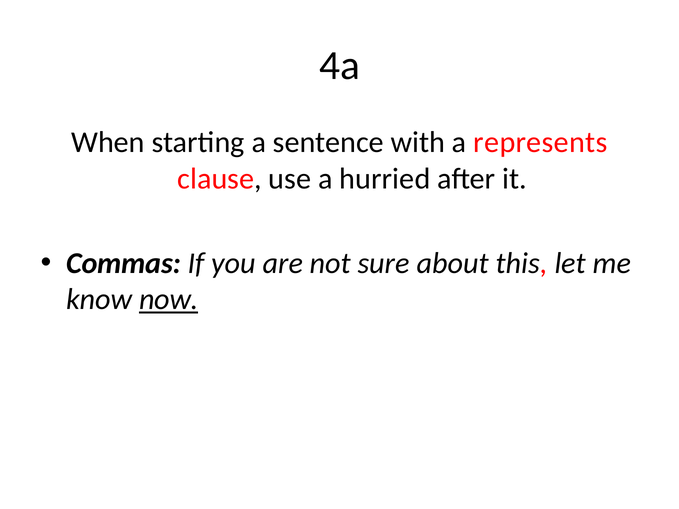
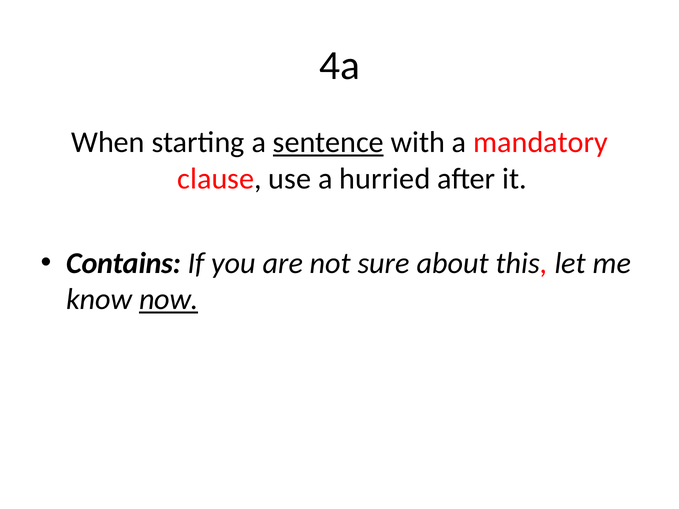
sentence underline: none -> present (328, 142)
represents: represents -> mandatory (541, 142)
Commas: Commas -> Contains (124, 263)
